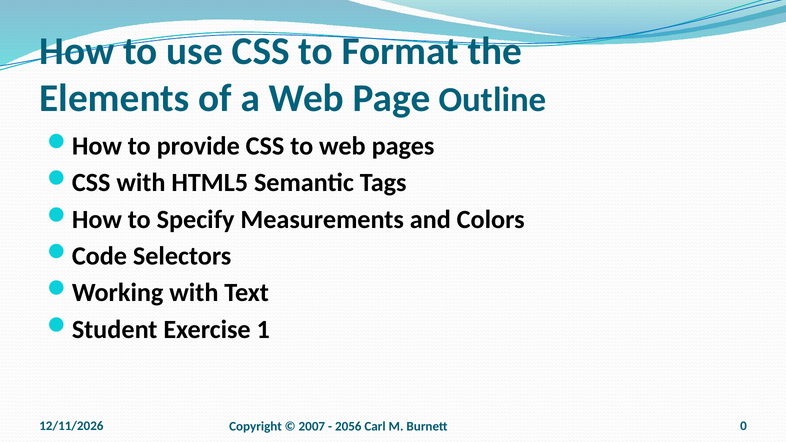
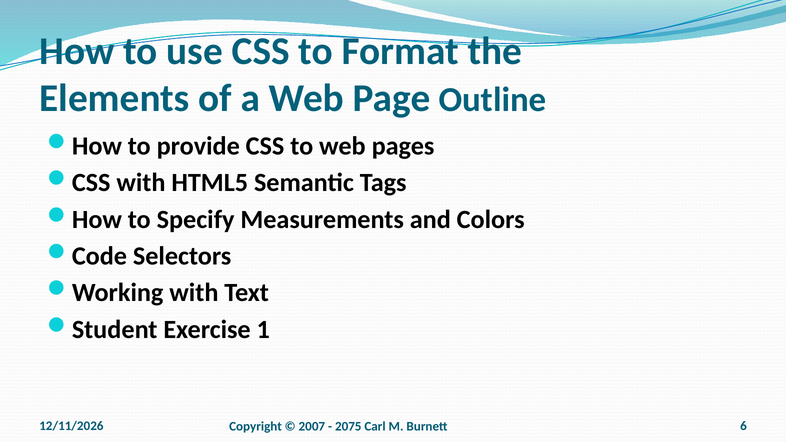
2056: 2056 -> 2075 (348, 426)
0: 0 -> 6 (743, 426)
